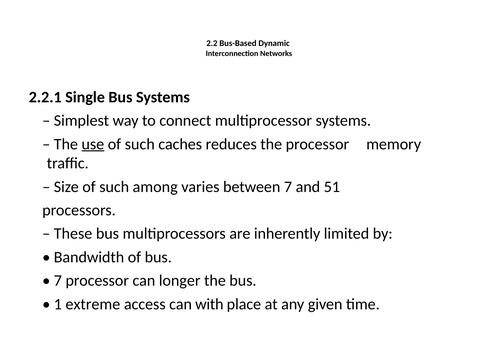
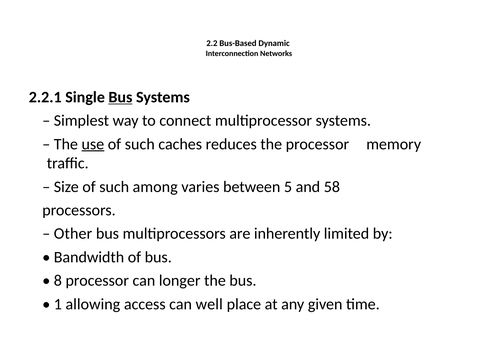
Bus underline: none -> present (120, 97)
between 7: 7 -> 5 (288, 187)
51: 51 -> 58 (332, 187)
These: These -> Other (73, 234)
7: 7 -> 8 (58, 281)
extreme: extreme -> allowing (93, 304)
with: with -> well (209, 304)
